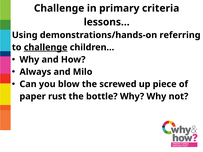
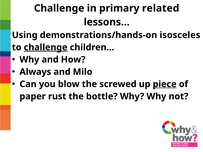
criteria: criteria -> related (161, 8)
referring: referring -> isosceles (180, 35)
piece underline: none -> present (165, 84)
